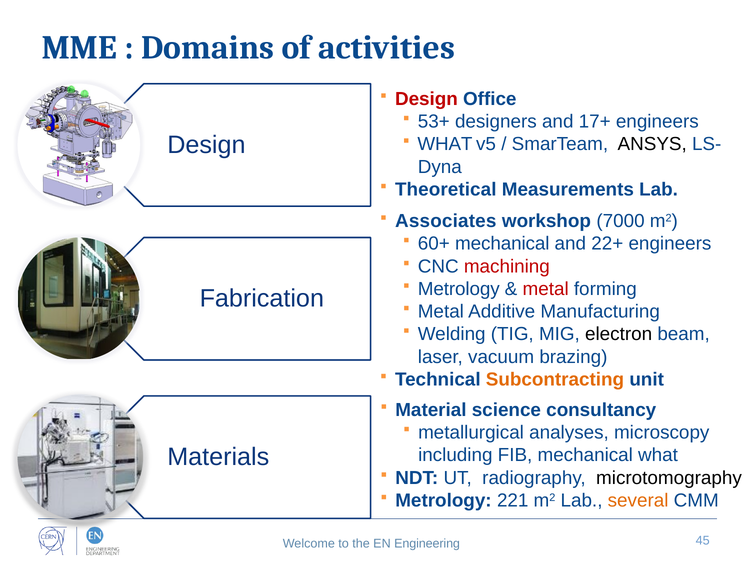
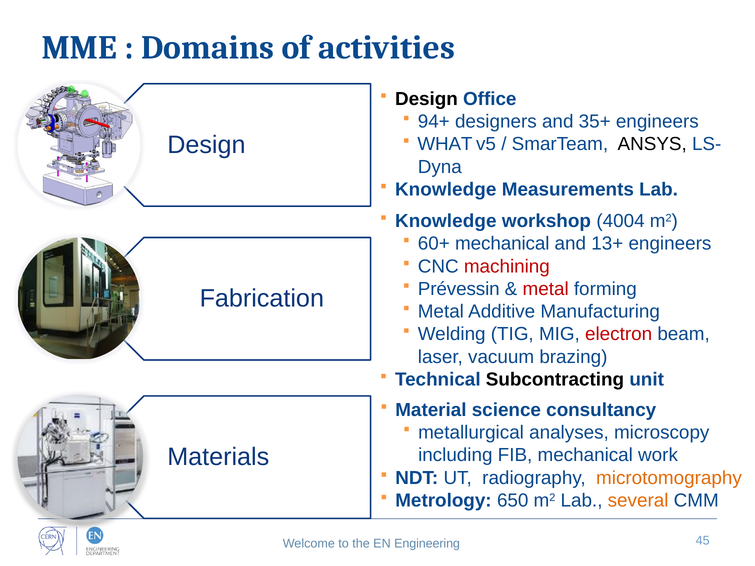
Design colour: red -> black (426, 99)
53+: 53+ -> 94+ (434, 122)
17+: 17+ -> 35+ (595, 122)
Theoretical: Theoretical -> Knowledge (446, 190)
Associates: Associates -> Knowledge (446, 221)
7000: 7000 -> 4004 (621, 221)
22+: 22+ -> 13+ (607, 244)
Metrology: Metrology -> Prévessin (459, 289)
electron colour: black -> red (619, 334)
Subcontracting colour: orange -> black (555, 380)
mechanical what: what -> work (658, 455)
microtomography colour: black -> orange (669, 478)
221: 221 -> 650 (513, 501)
